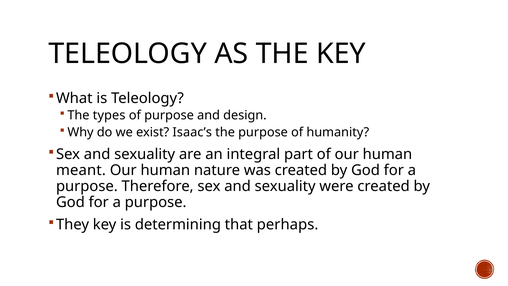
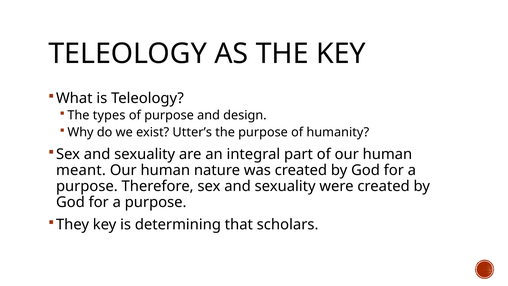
Isaac’s: Isaac’s -> Utter’s (192, 132)
perhaps: perhaps -> scholars (288, 225)
